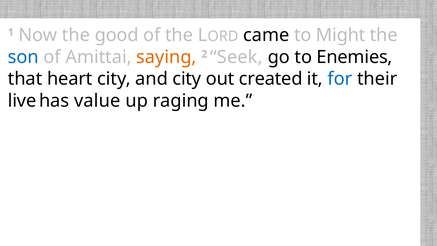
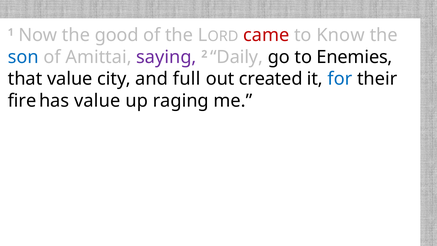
came colour: black -> red (266, 35)
Might: Might -> Know (341, 35)
saying colour: orange -> purple (166, 57)
Seek: Seek -> Daily (237, 57)
that heart: heart -> value (70, 79)
and city: city -> full (187, 79)
live: live -> fire (22, 101)
